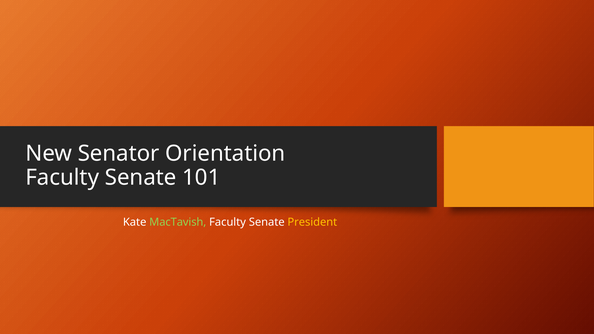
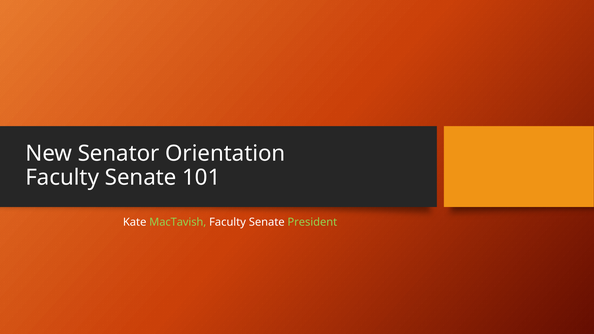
President colour: yellow -> light green (312, 222)
